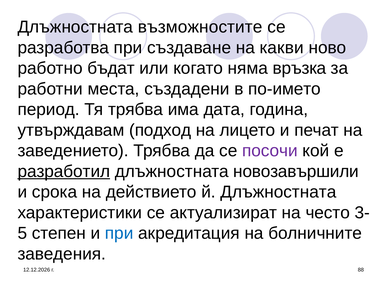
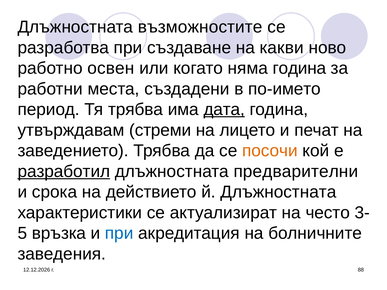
бъдат: бъдат -> освен (111, 68)
няма връзка: връзка -> година (299, 68)
дата underline: none -> present (224, 110)
подход: подход -> стреми (160, 130)
посочи colour: purple -> orange (270, 151)
новозавършили: новозавършили -> предварителни (296, 171)
степен: степен -> връзка (59, 233)
